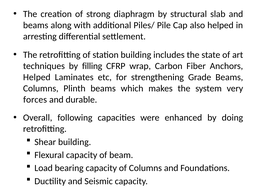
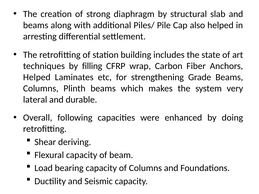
forces: forces -> lateral (35, 100)
Shear building: building -> deriving (75, 142)
